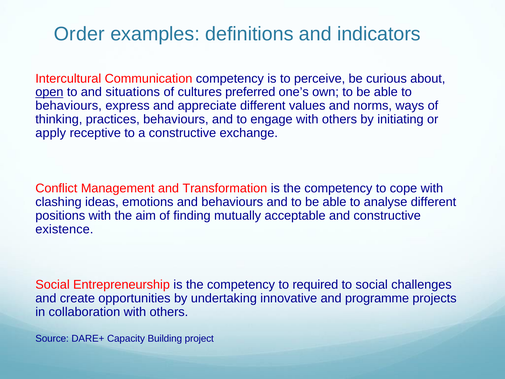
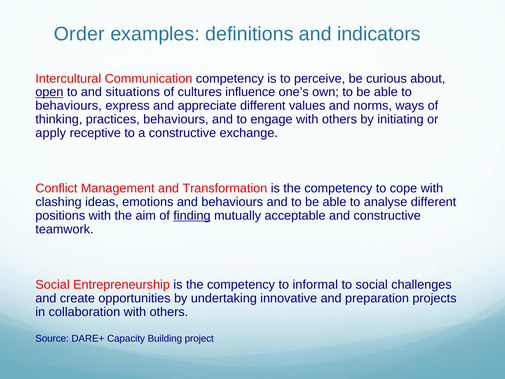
preferred: preferred -> influence (250, 92)
finding underline: none -> present (192, 215)
existence: existence -> teamwork (64, 229)
required: required -> informal (315, 285)
programme: programme -> preparation (377, 298)
